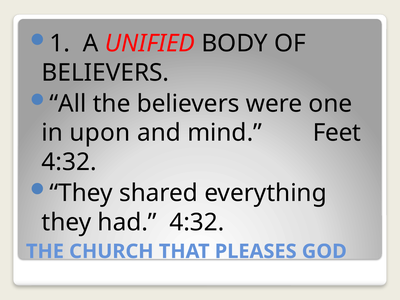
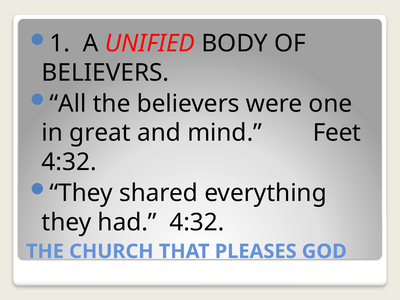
upon: upon -> great (100, 133)
